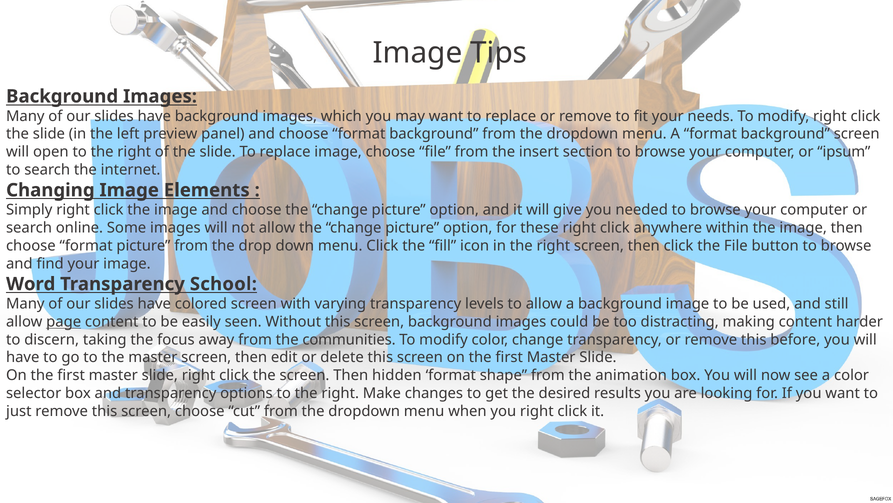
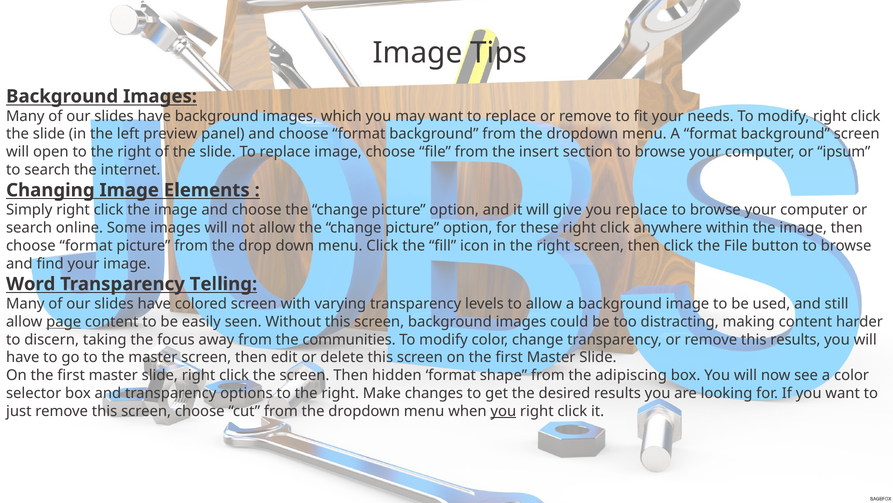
you needed: needed -> replace (642, 210)
School: School -> Telling (223, 284)
this before: before -> results (795, 339)
animation: animation -> adipiscing (631, 375)
you underline: none -> present (503, 411)
